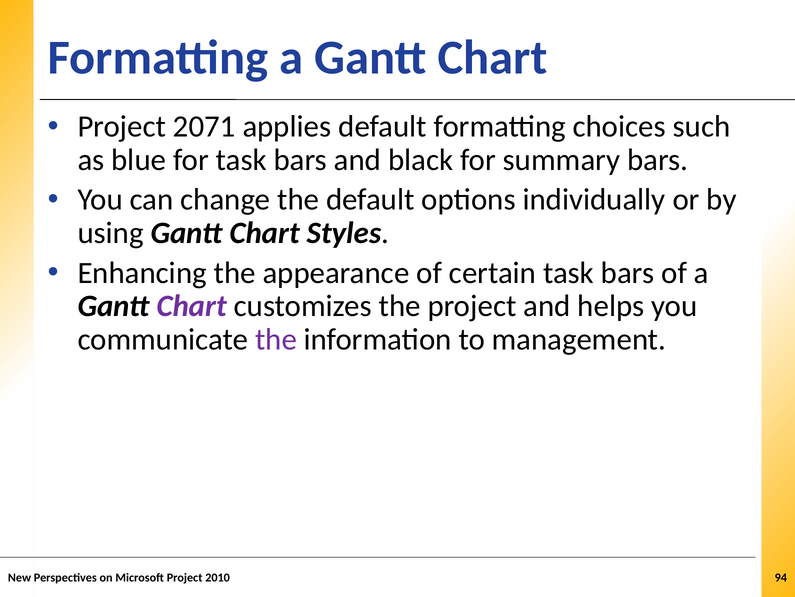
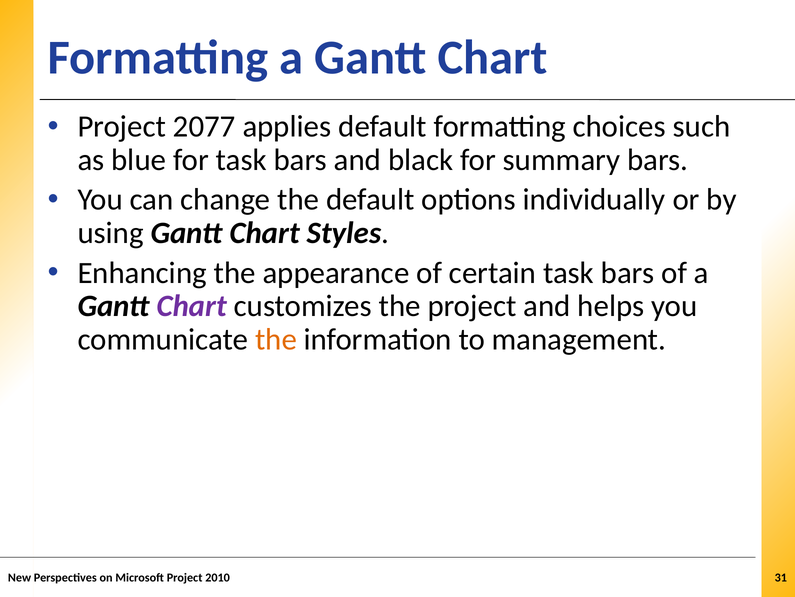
2071: 2071 -> 2077 (204, 127)
the colour: purple -> orange (276, 339)
94: 94 -> 31 (781, 577)
